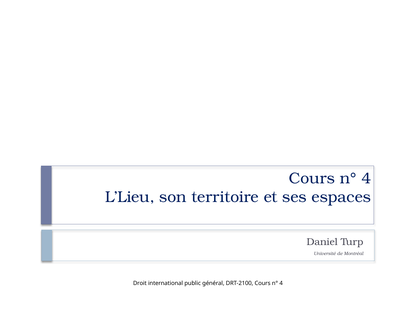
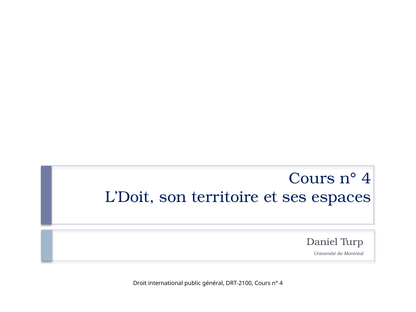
L’Lieu: L’Lieu -> L’Doit (130, 197)
